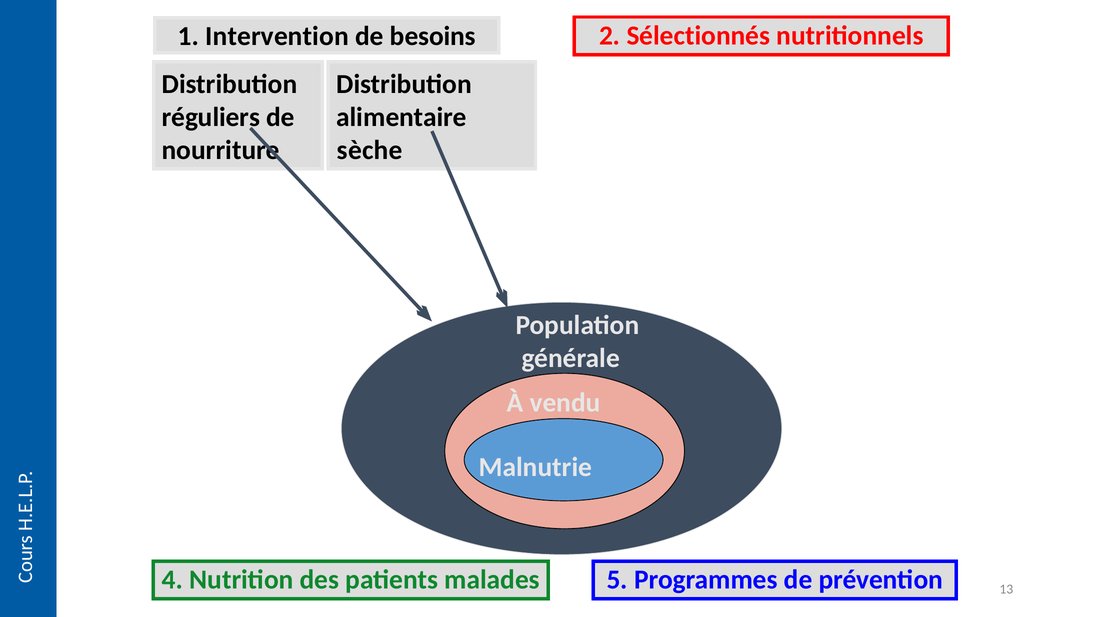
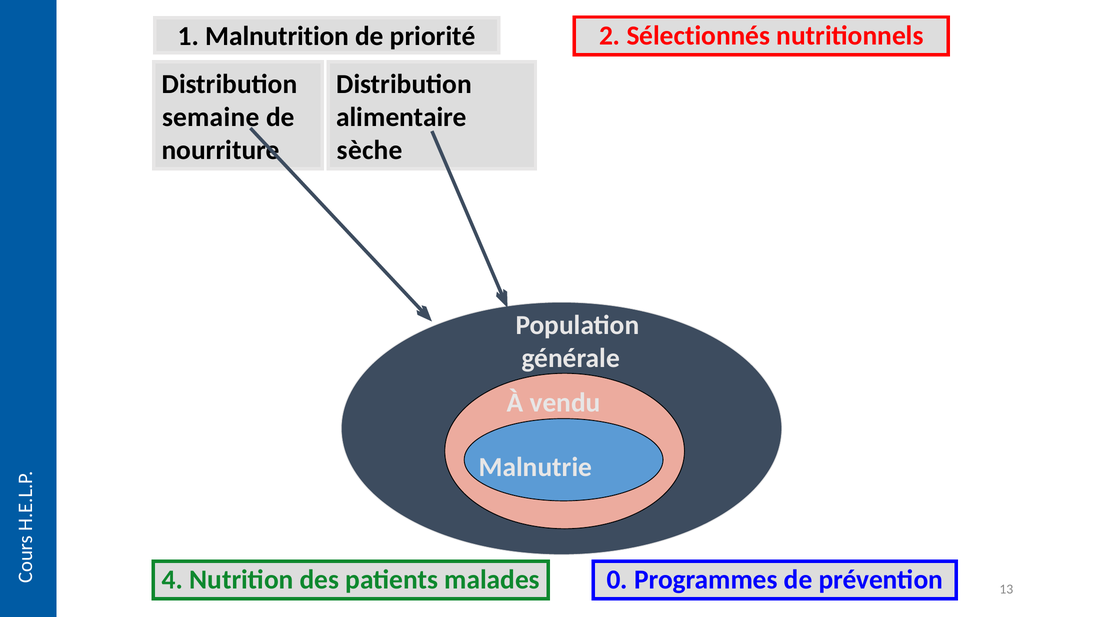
Intervention: Intervention -> Malnutrition (277, 36)
besoins: besoins -> priorité (433, 36)
réguliers: réguliers -> semaine (211, 117)
5: 5 -> 0 (617, 580)
